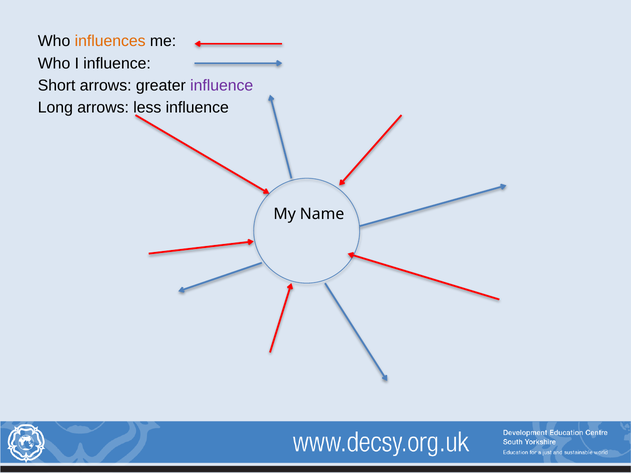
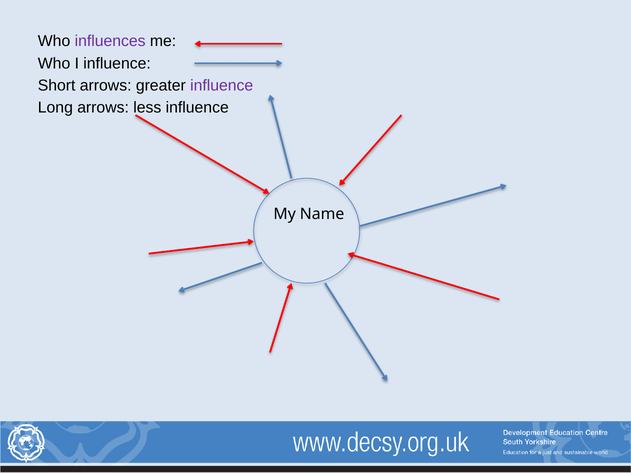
influences colour: orange -> purple (110, 41)
